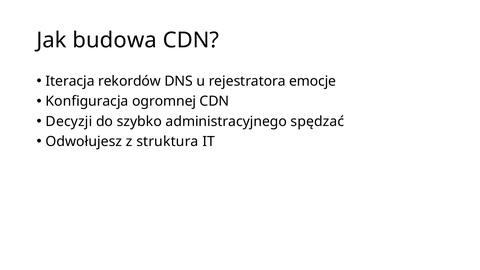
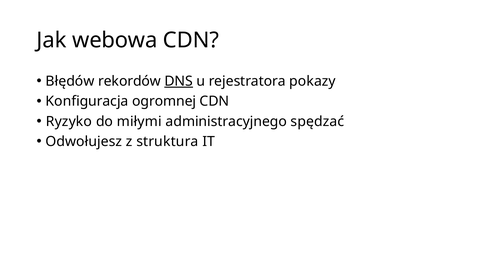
budowa: budowa -> webowa (115, 40)
Iteracja: Iteracja -> Błędów (70, 81)
DNS underline: none -> present (179, 81)
emocje: emocje -> pokazy (312, 81)
Decyzji: Decyzji -> Ryzyko (69, 121)
szybko: szybko -> miłymi (139, 121)
